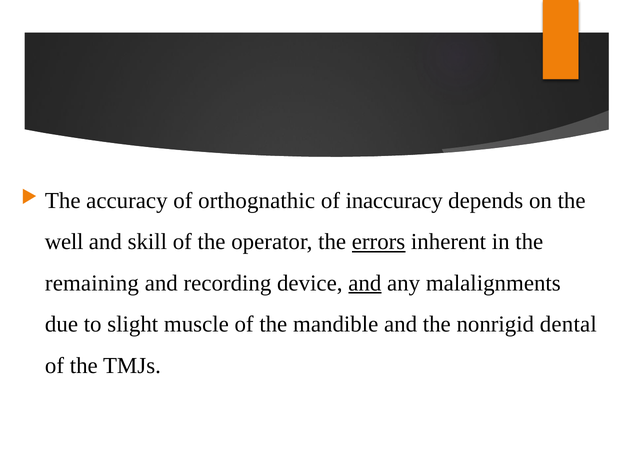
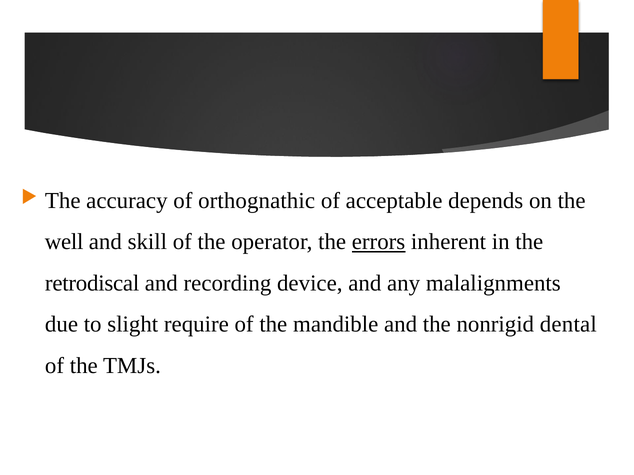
inaccuracy: inaccuracy -> acceptable (394, 201)
remaining: remaining -> retrodiscal (92, 283)
and underline: present -> none (365, 283)
muscle: muscle -> require (196, 325)
